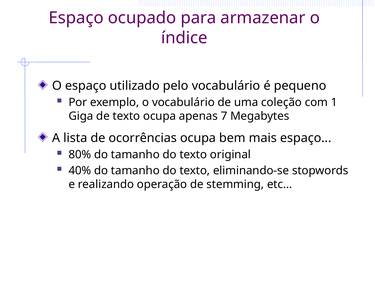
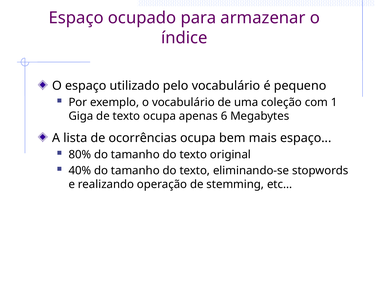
7: 7 -> 6 (224, 116)
